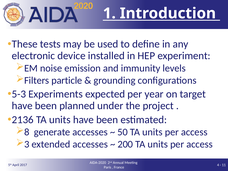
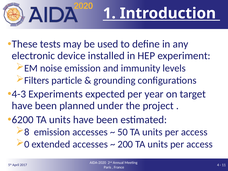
5-3: 5-3 -> 4-3 (19, 94)
2136: 2136 -> 6200 (23, 120)
8 generate: generate -> emission (52, 132)
3: 3 -> 0 (27, 144)
